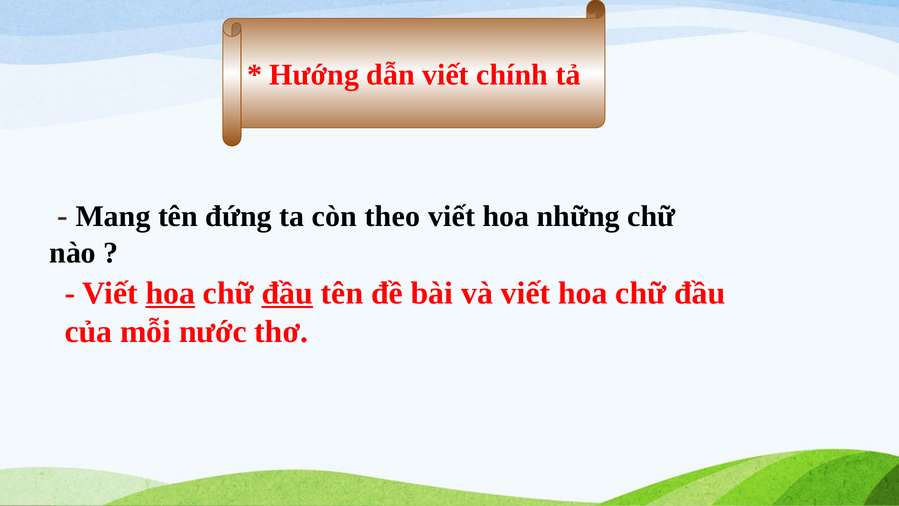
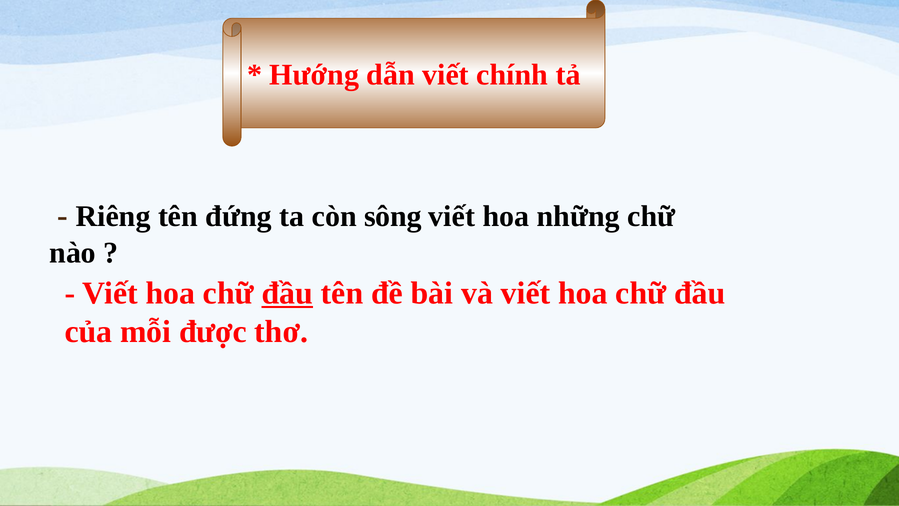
Mang: Mang -> Riêng (113, 216)
theo: theo -> sông (393, 216)
hoa underline: present -> none (170, 293)
nước: nước -> được (213, 331)
